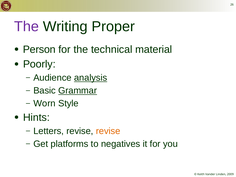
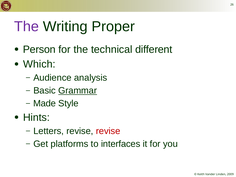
material: material -> different (154, 50)
Poorly: Poorly -> Which (39, 64)
analysis underline: present -> none (91, 78)
Worn: Worn -> Made (45, 103)
revise colour: orange -> red (108, 131)
negatives: negatives -> interfaces (121, 144)
